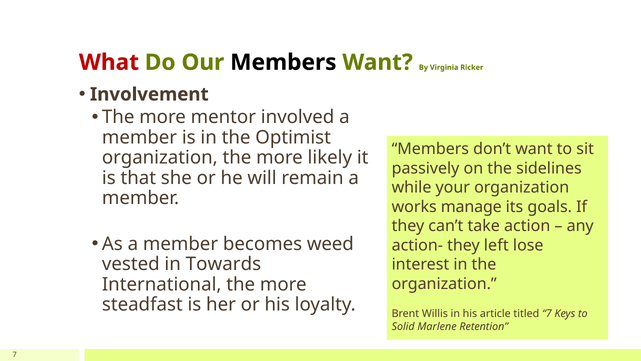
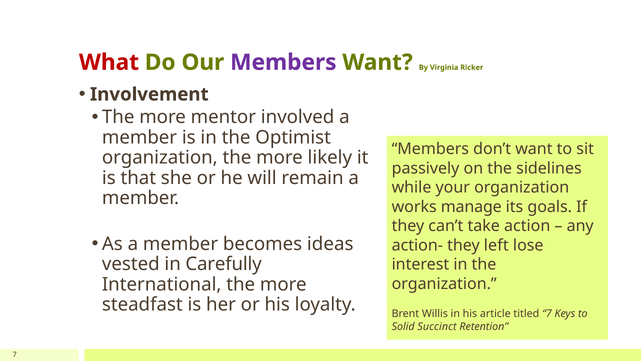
Members colour: black -> purple (283, 62)
weed: weed -> ideas (330, 244)
Towards: Towards -> Carefully (224, 264)
Marlene: Marlene -> Succinct (437, 326)
